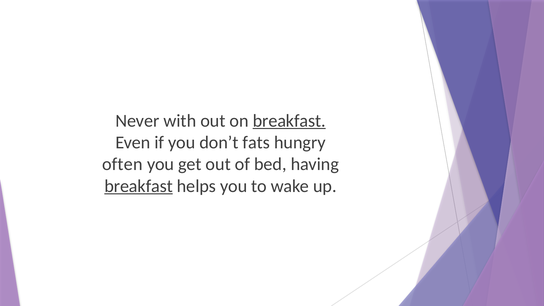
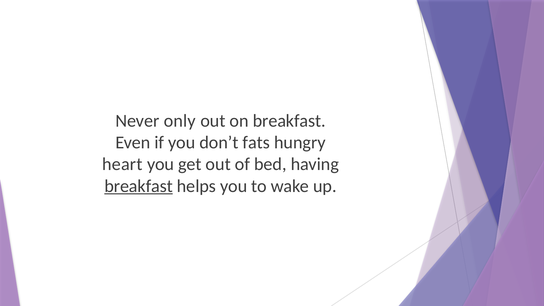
with: with -> only (180, 121)
breakfast underline: present -> none (289, 121)
often: often -> heart (122, 164)
